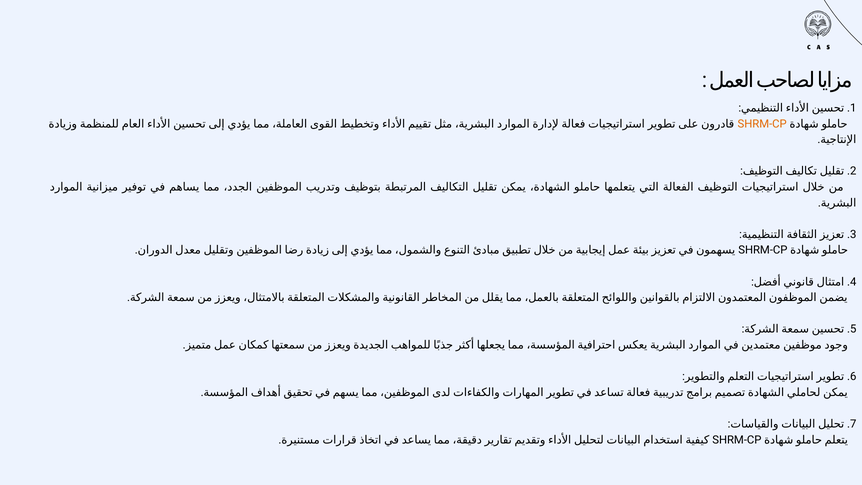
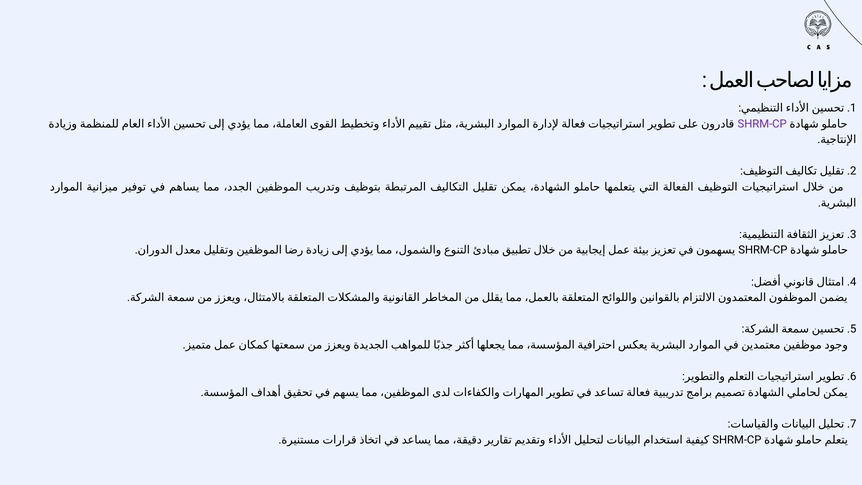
SHRM-CP colour: orange -> purple (762, 124)
